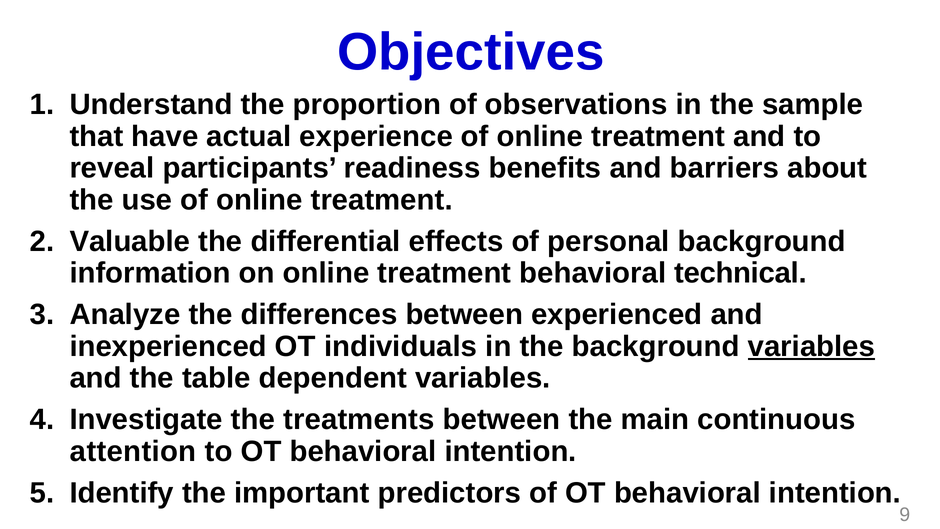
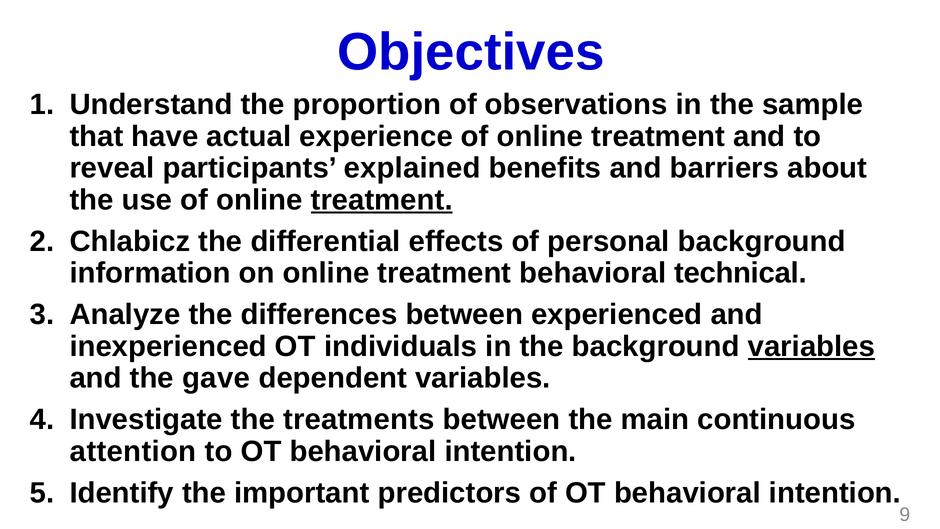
readiness: readiness -> explained (412, 168)
treatment underline: none -> present (382, 200)
Valuable: Valuable -> Chlabicz (130, 241)
table: table -> gave (216, 378)
